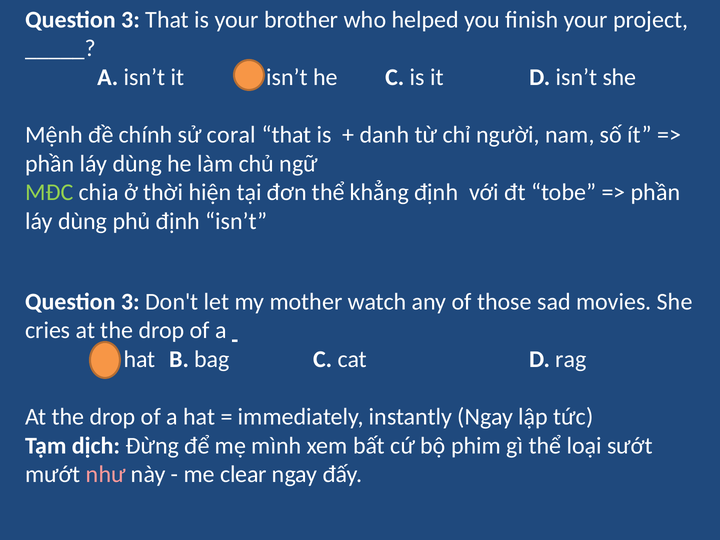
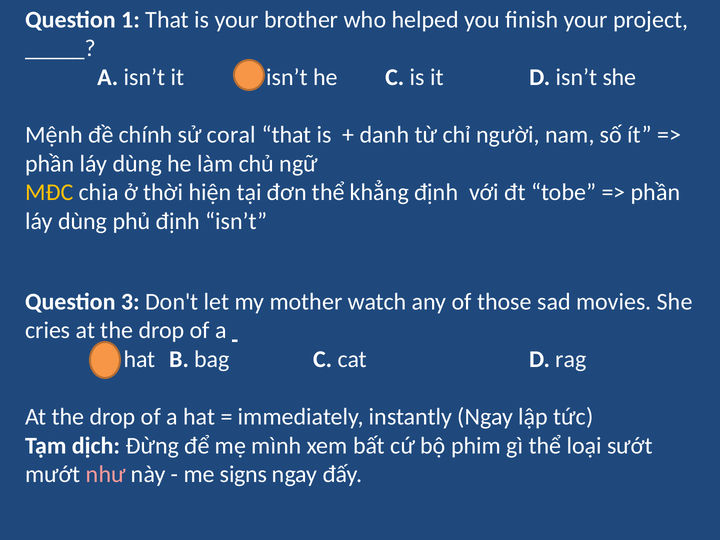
3: 3 -> 1 (130, 20)
MĐC colour: light green -> yellow (49, 192)
clear: clear -> signs (243, 474)
